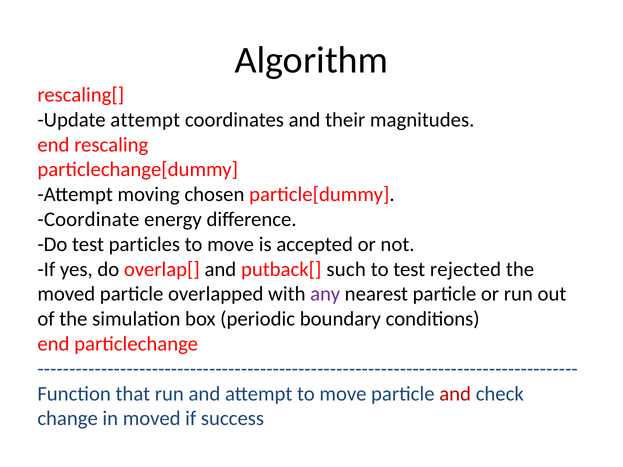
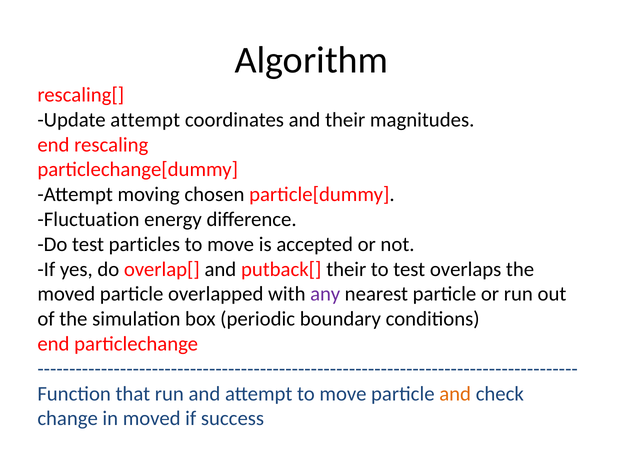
Coordinate: Coordinate -> Fluctuation (88, 220)
putback[ such: such -> their (346, 269)
rejected: rejected -> overlaps (466, 269)
and colour: red -> orange (455, 394)
